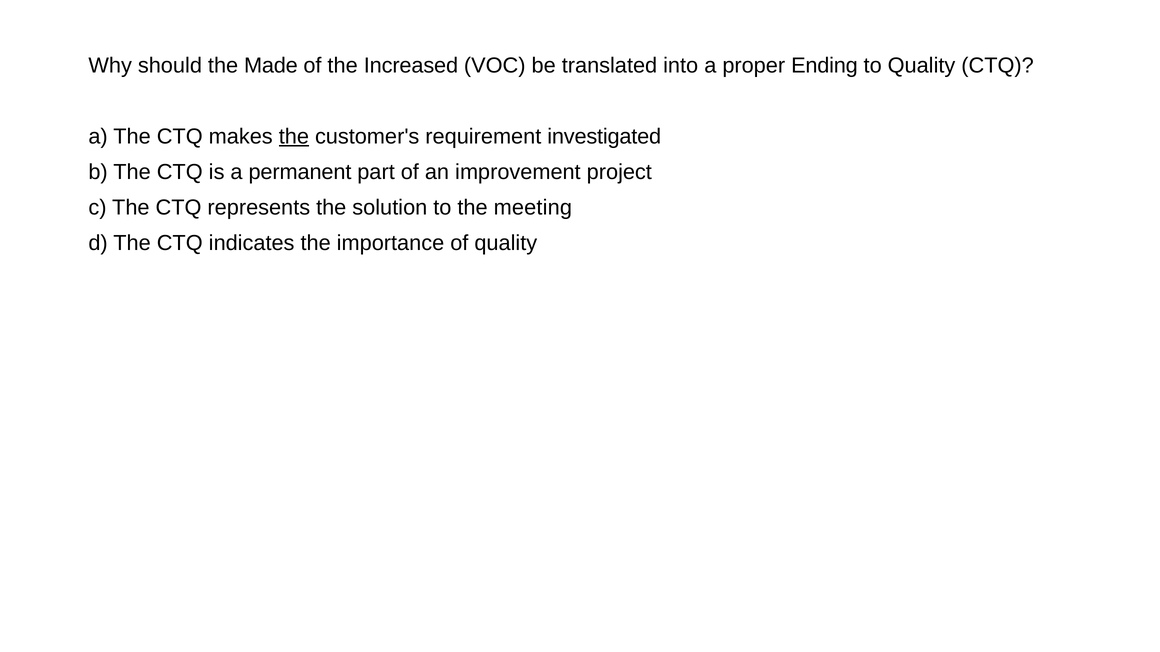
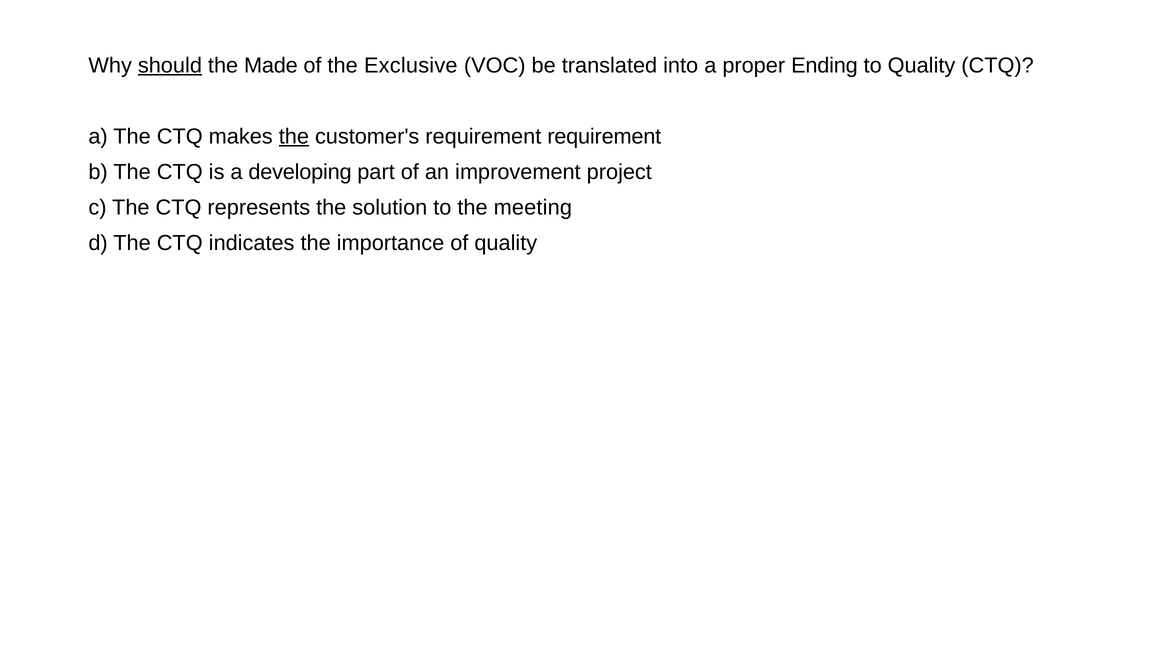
should underline: none -> present (170, 65)
Increased: Increased -> Exclusive (411, 65)
requirement investigated: investigated -> requirement (604, 137)
permanent: permanent -> developing (300, 172)
